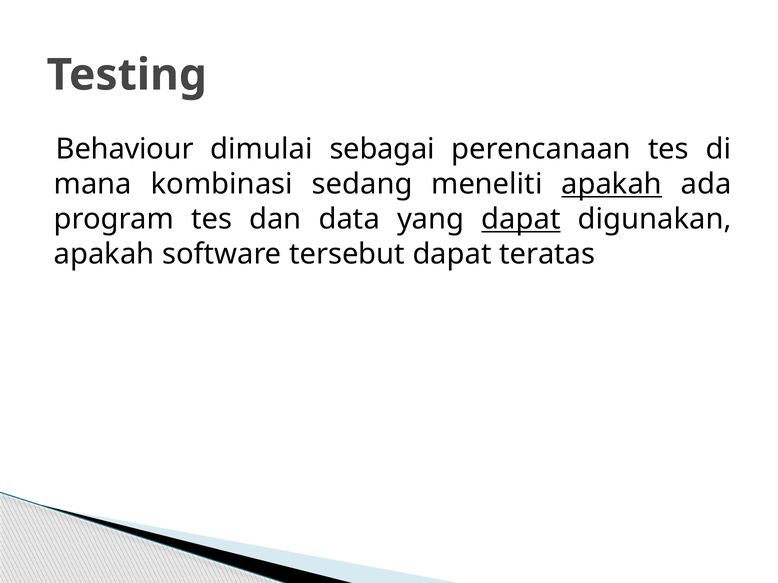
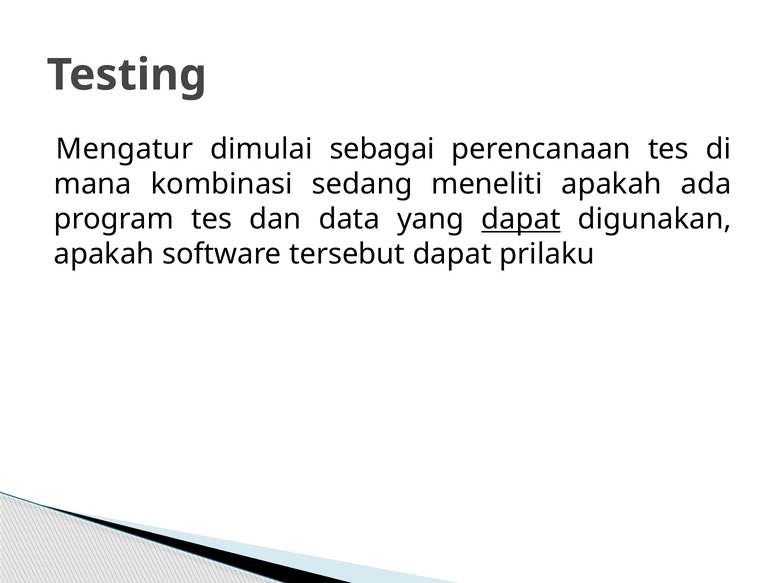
Behaviour: Behaviour -> Mengatur (125, 149)
apakah underline: present -> none (612, 184)
teratas: teratas -> prilaku (547, 255)
